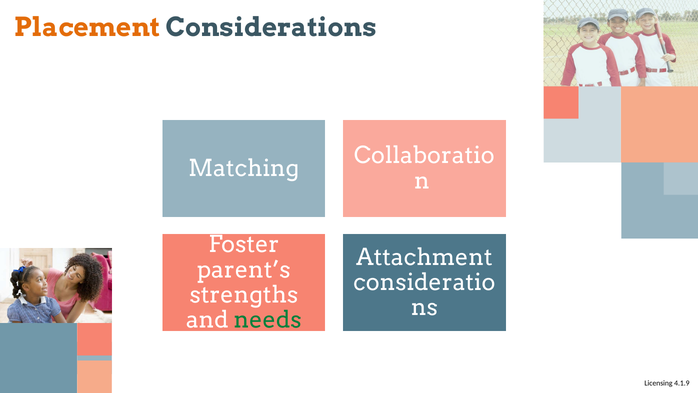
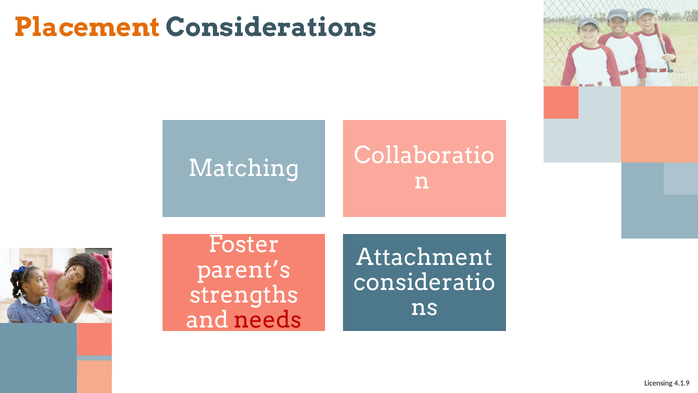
needs colour: green -> red (268, 320)
